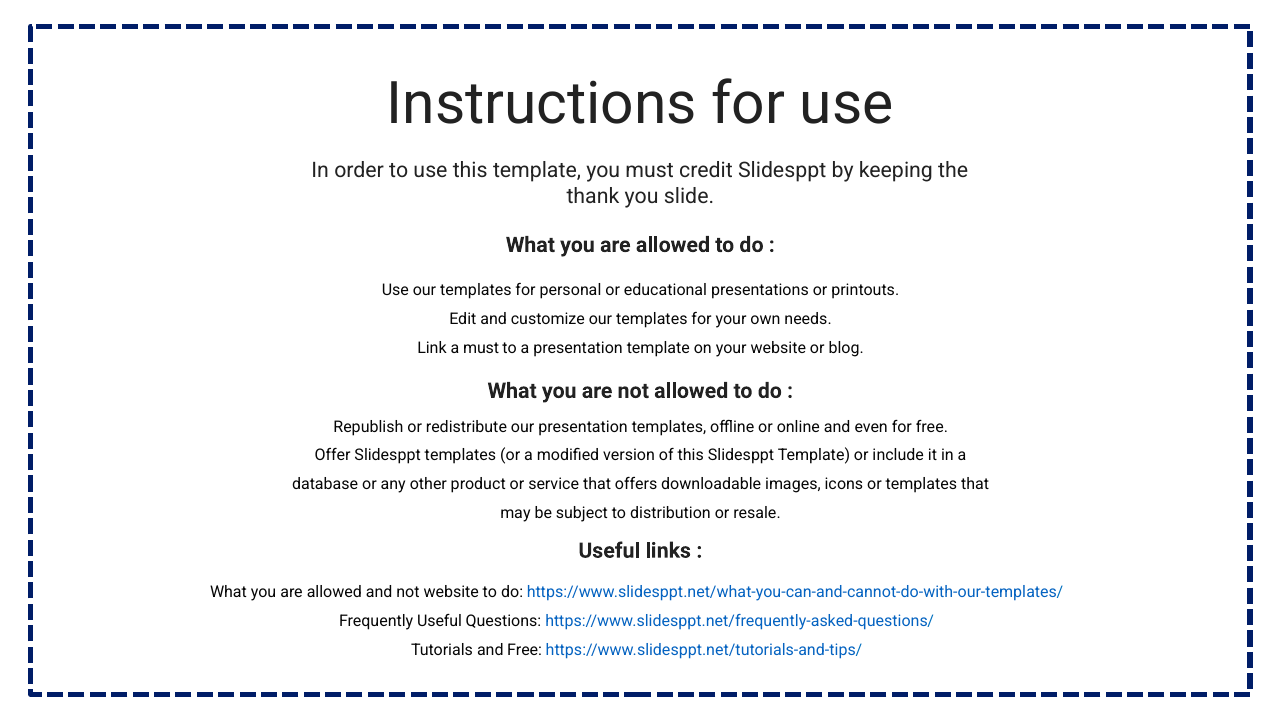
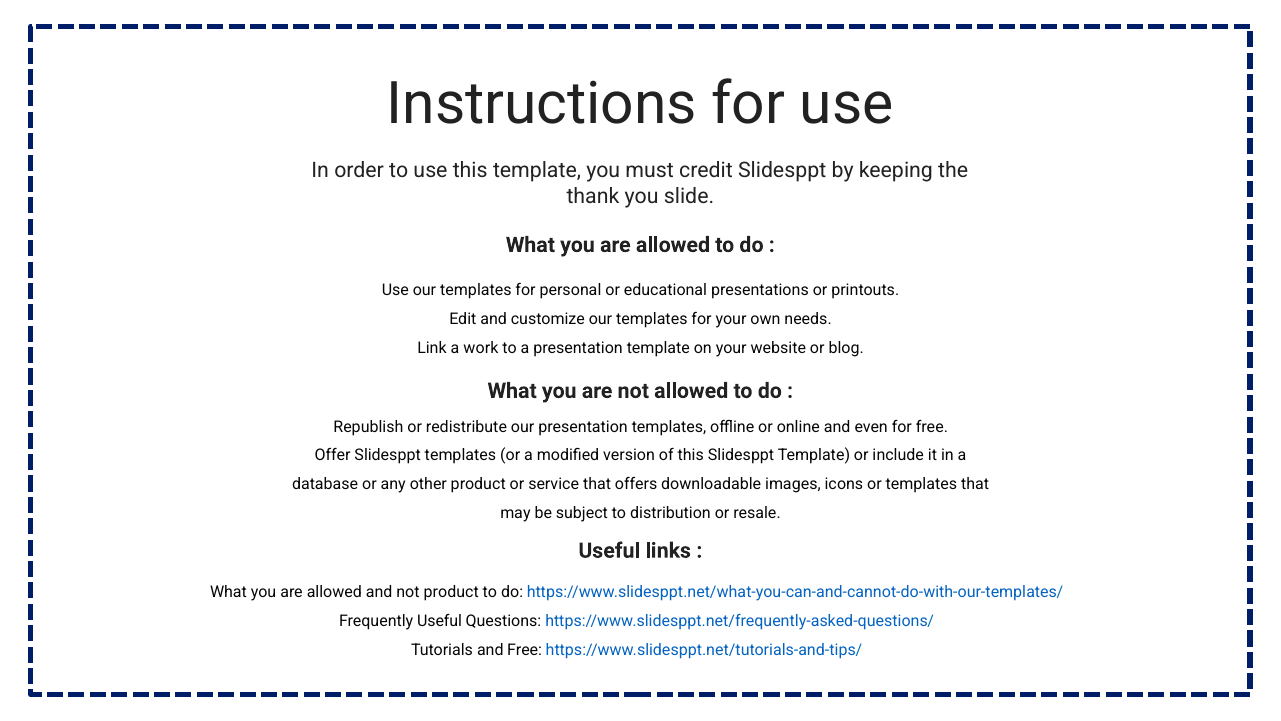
a must: must -> work (481, 348)
not website: website -> product (451, 592)
